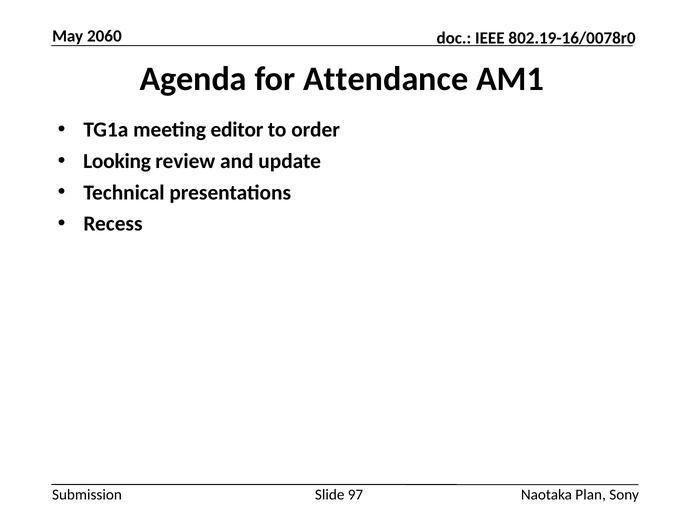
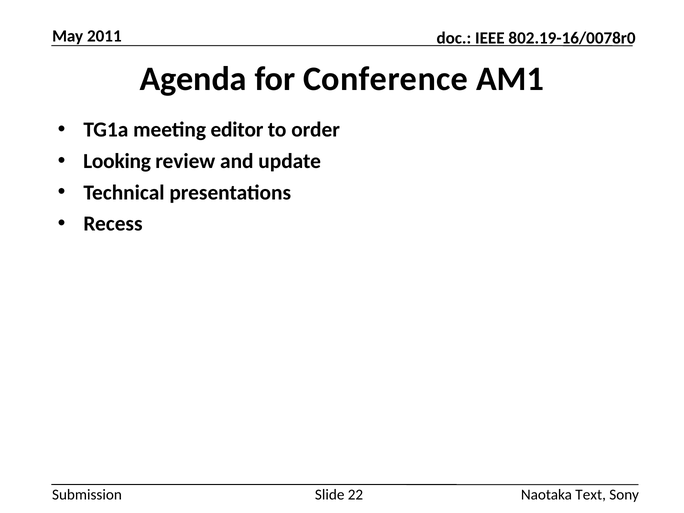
2060: 2060 -> 2011 (104, 36)
Attendance: Attendance -> Conference (386, 79)
97: 97 -> 22 (355, 495)
Plan: Plan -> Text (591, 495)
